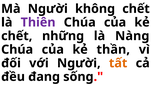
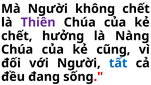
những: những -> hưởng (63, 36)
thần: thần -> cũng (113, 50)
tất colour: orange -> blue (118, 63)
